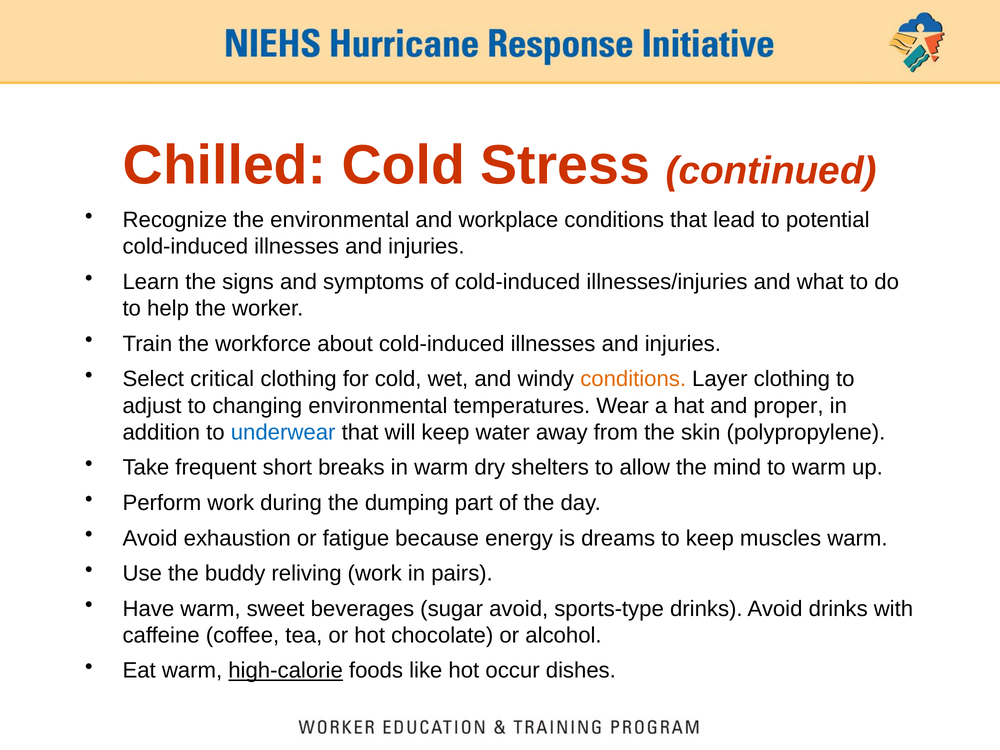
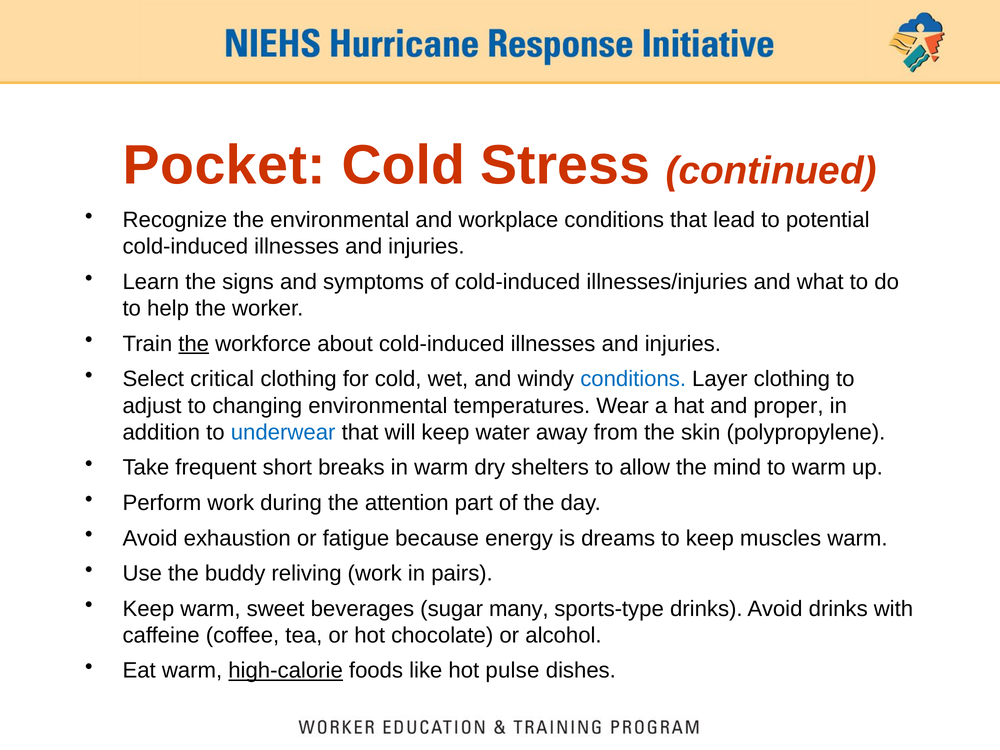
Chilled: Chilled -> Pocket (224, 165)
the underline: none -> present (194, 344)
conditions colour: orange -> blue (633, 379)
dumping: dumping -> attention (407, 503)
Have: Have -> Keep (148, 609)
sugar avoid: avoid -> many (519, 609)
occur: occur -> pulse (512, 671)
